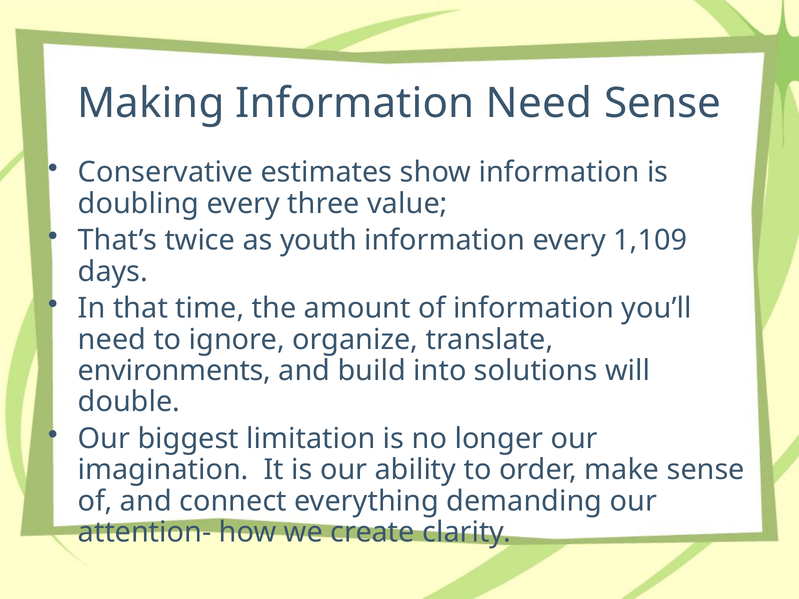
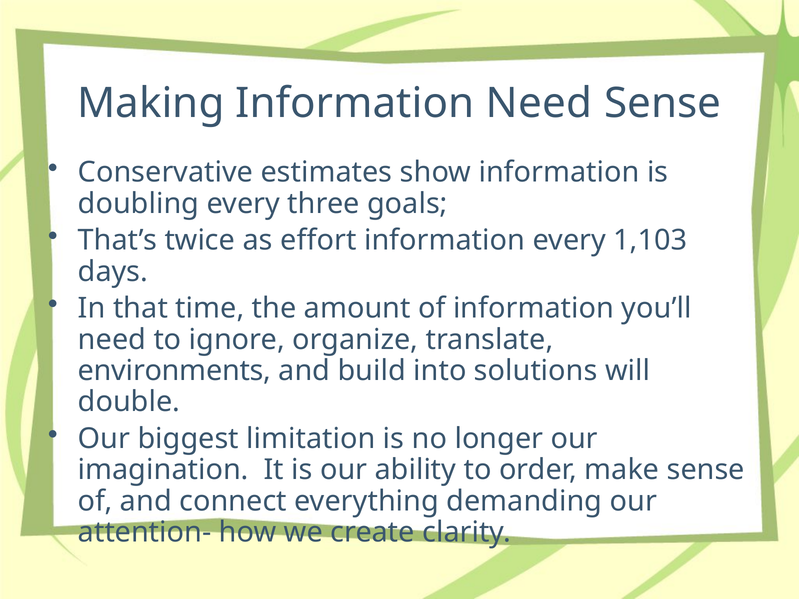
value: value -> goals (407, 204)
youth: youth -> effort (318, 241)
1,109: 1,109 -> 1,103 (650, 241)
